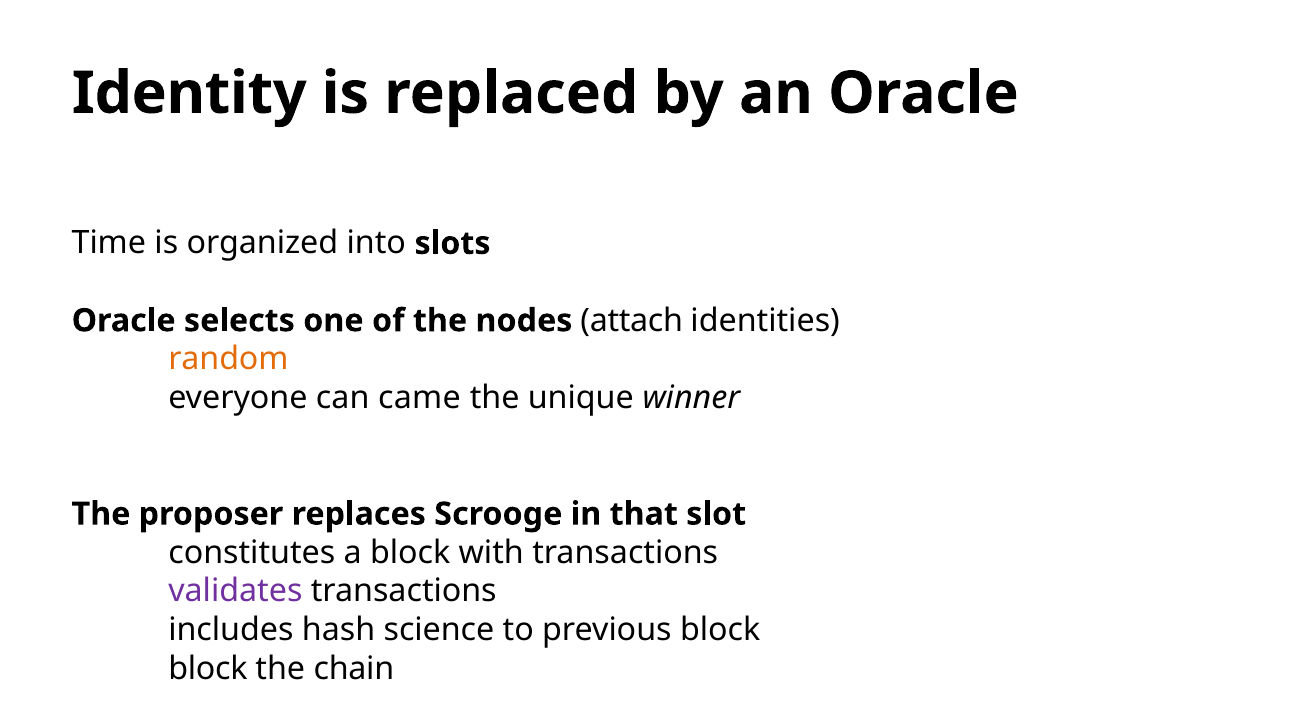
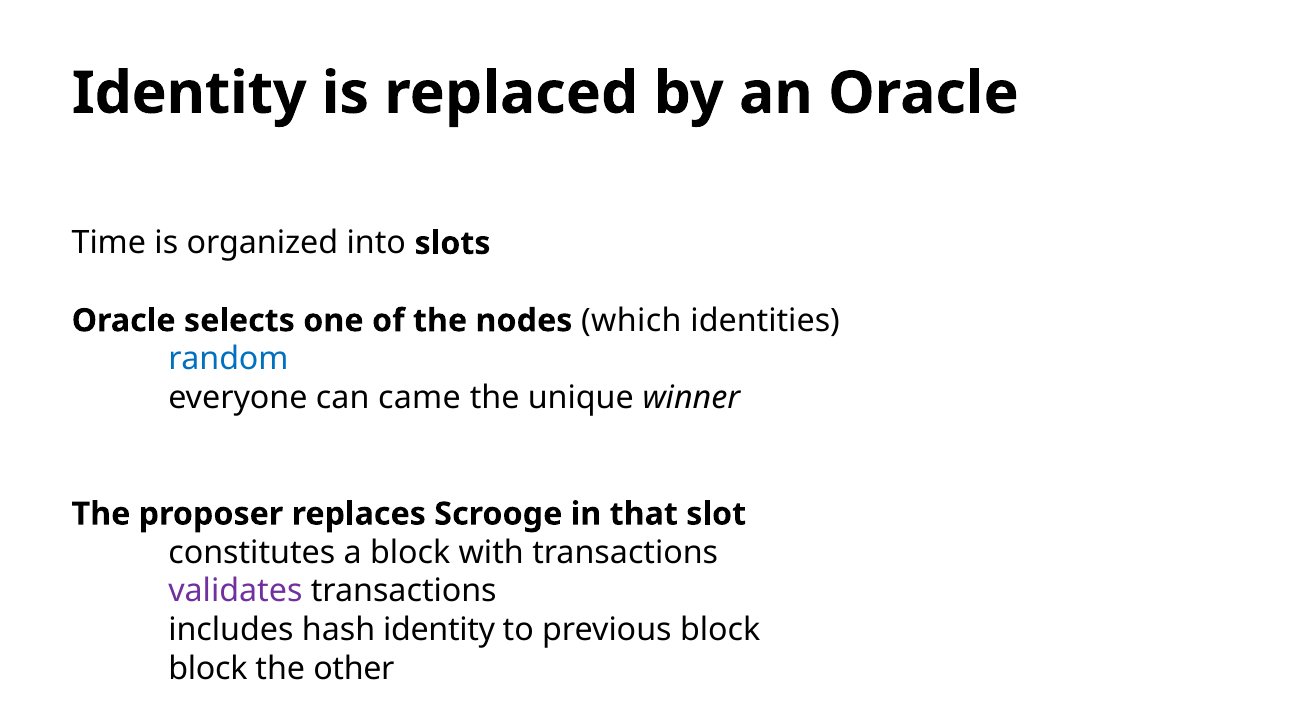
attach: attach -> which (631, 321)
random colour: orange -> blue (228, 359)
hash science: science -> identity (439, 630)
chain: chain -> other (354, 669)
